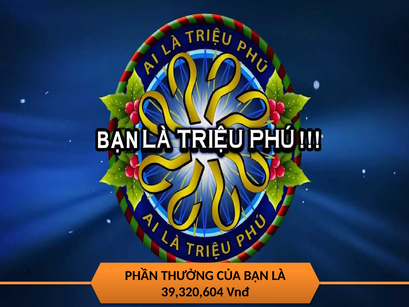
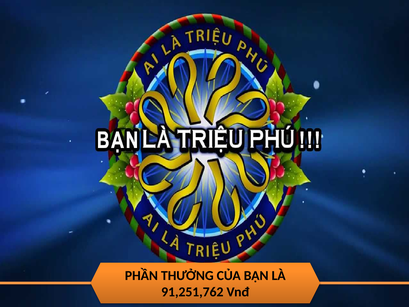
39,320,604: 39,320,604 -> 91,251,762 (192, 292)
